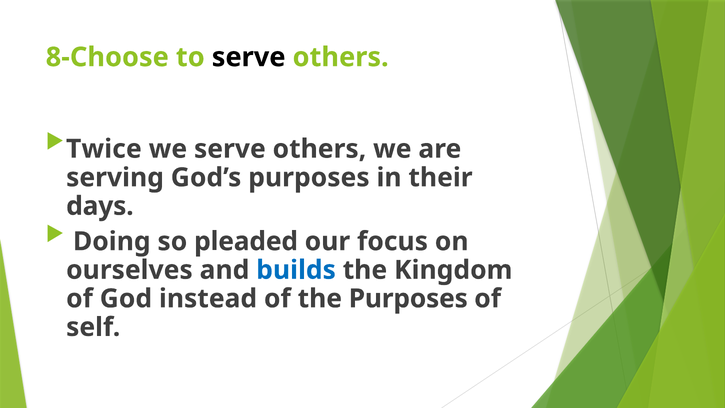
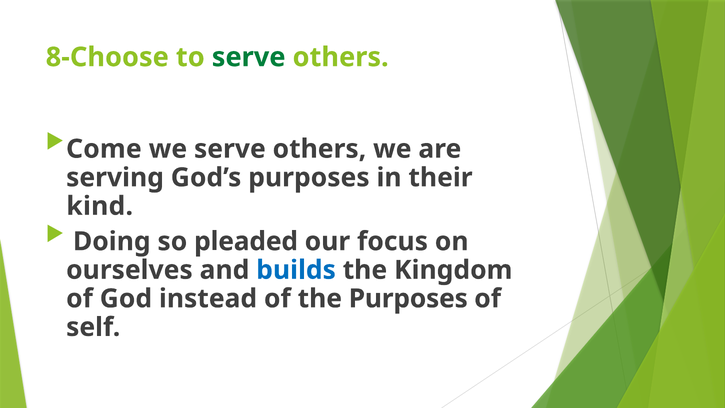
serve colour: black -> green (249, 57)
Twice: Twice -> Come (104, 149)
days: days -> kind (100, 206)
